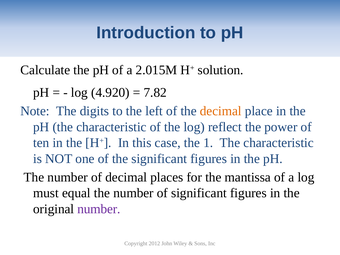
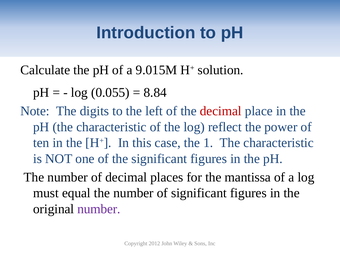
2.015M: 2.015M -> 9.015M (156, 70)
4.920: 4.920 -> 0.055 (110, 93)
7.82: 7.82 -> 8.84 (155, 93)
decimal colour: orange -> red (221, 111)
